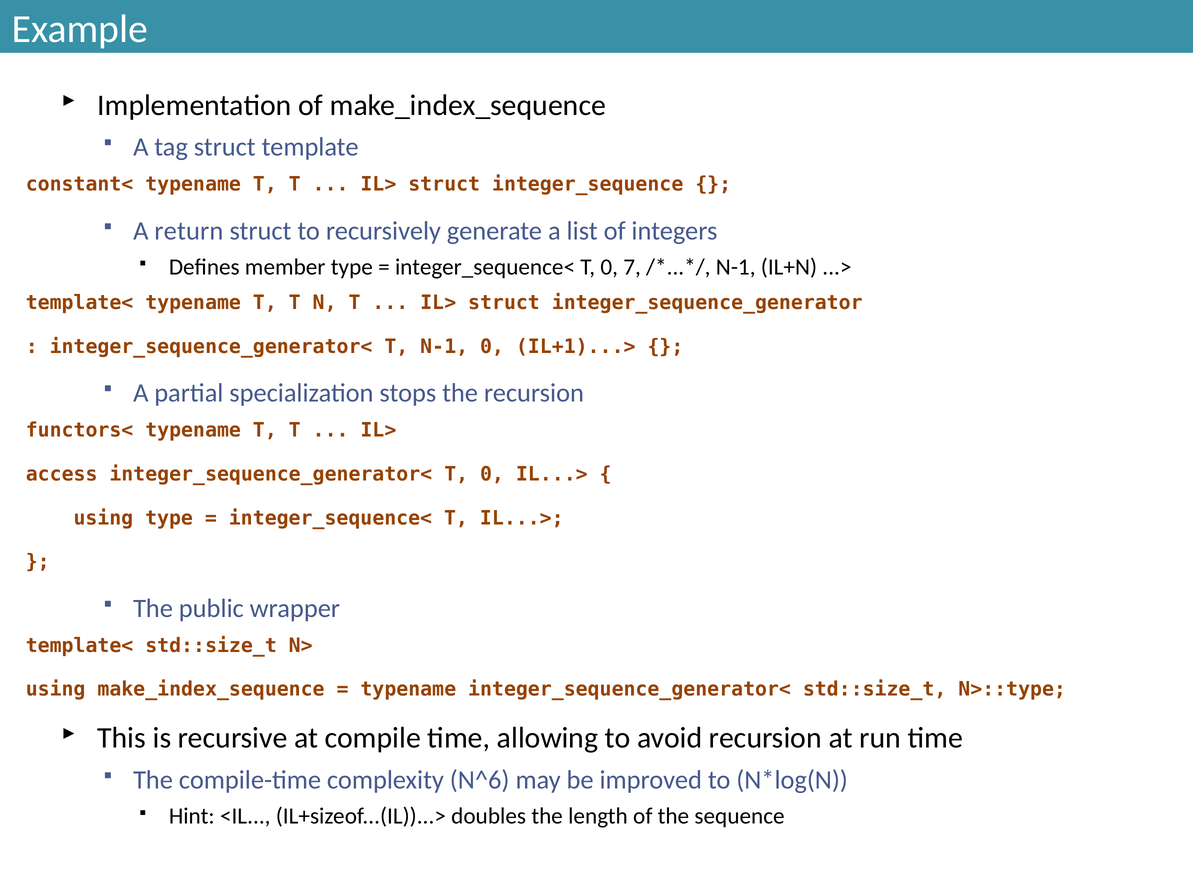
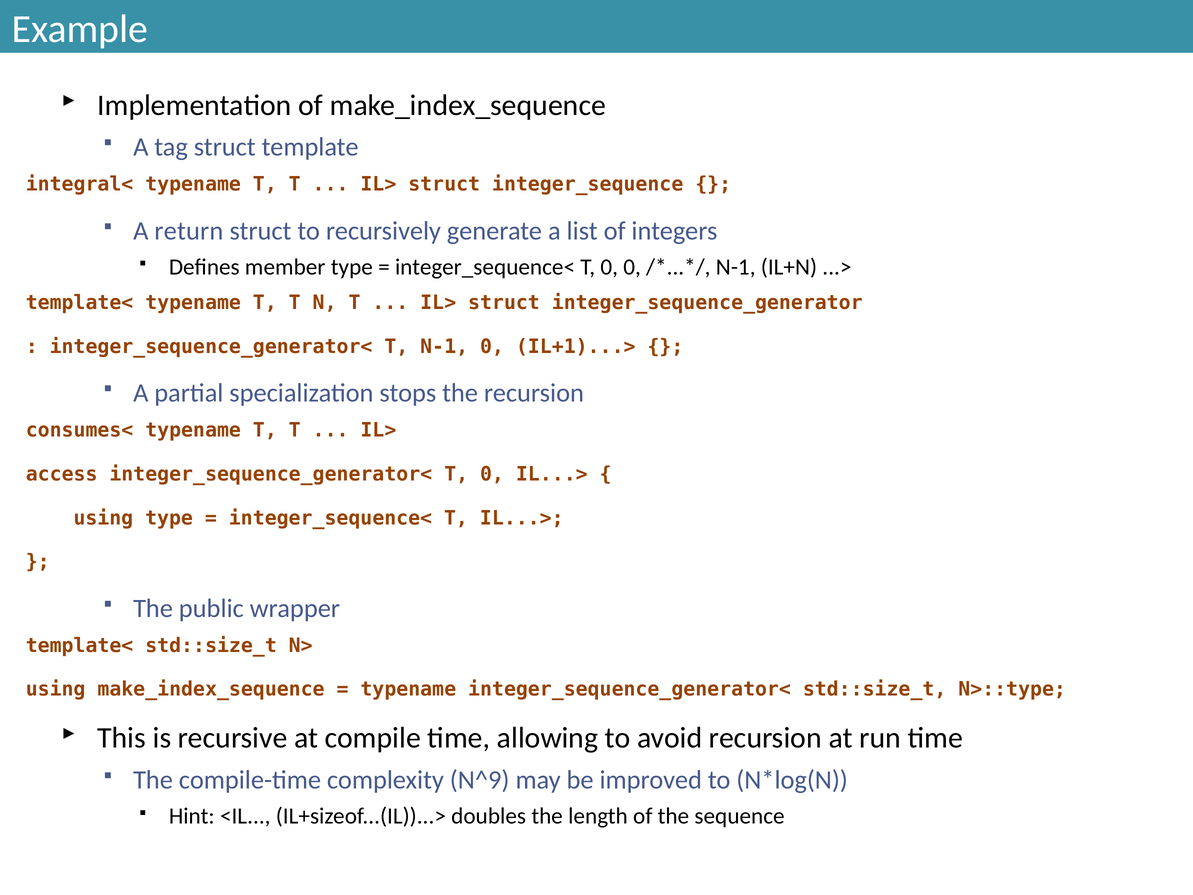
constant<: constant< -> integral< (80, 184)
0 7: 7 -> 0 (632, 267)
functors<: functors< -> consumes< (80, 430)
N^6: N^6 -> N^9 (480, 780)
